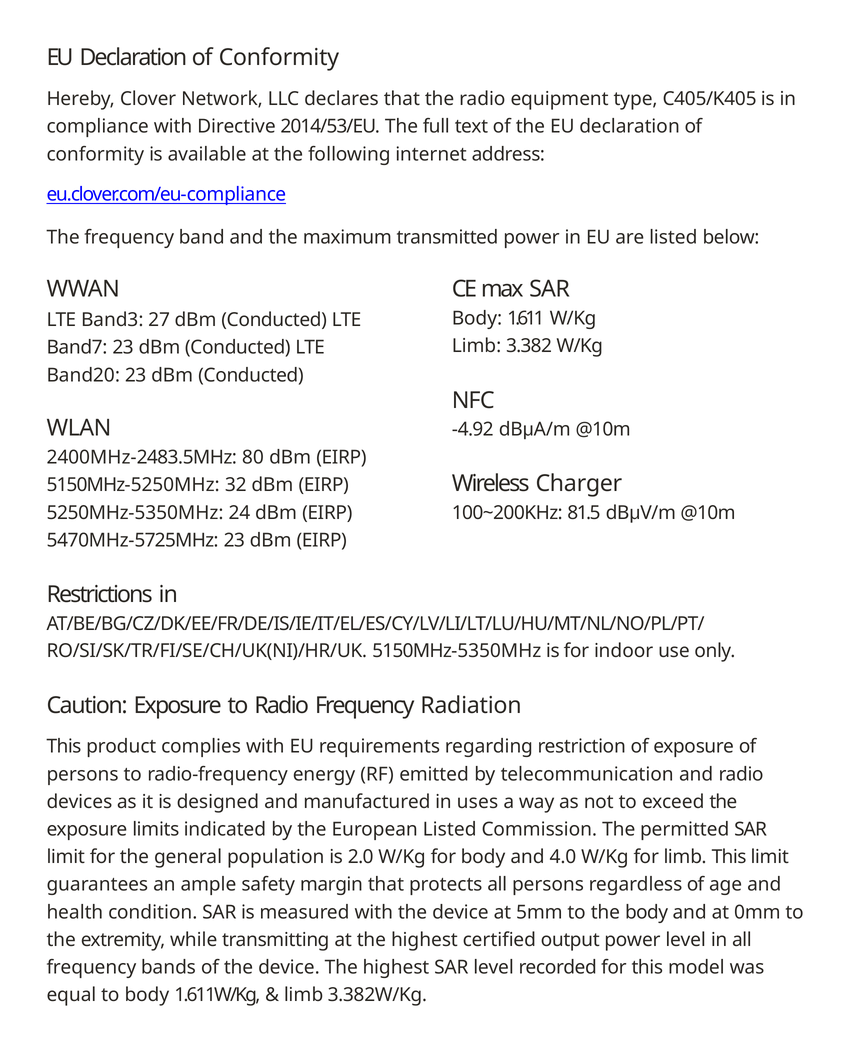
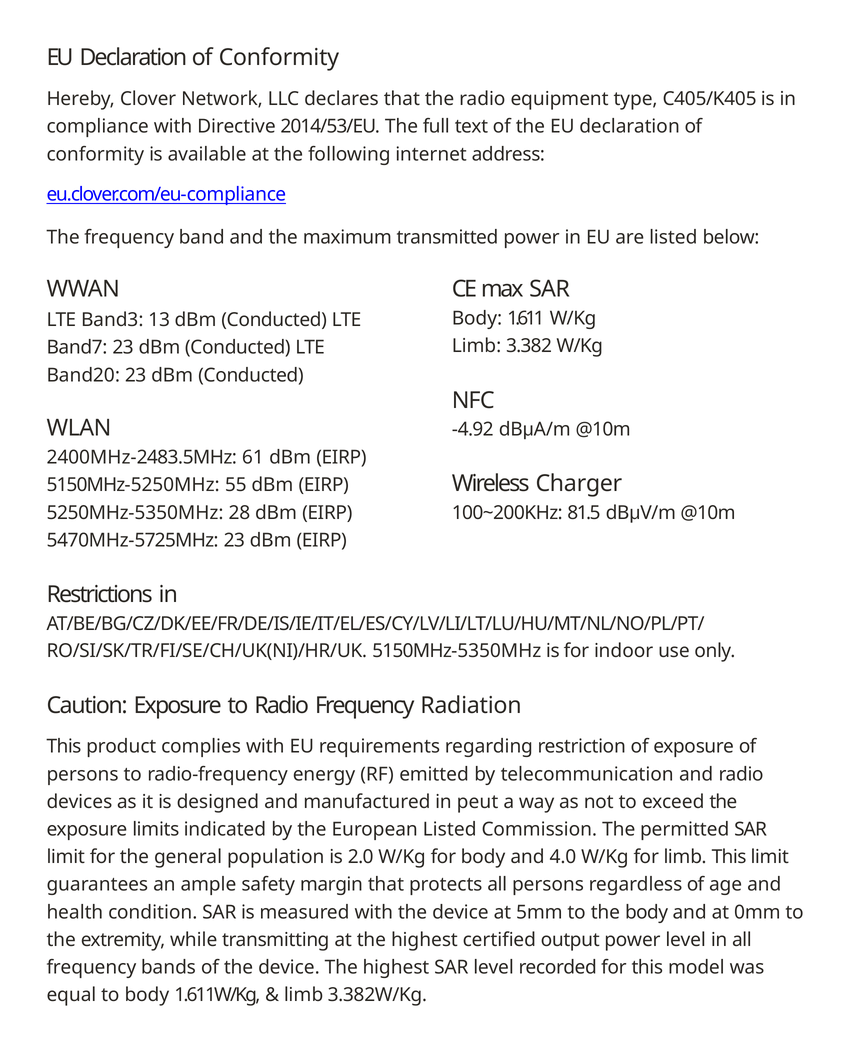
27: 27 -> 13 (159, 320)
80: 80 -> 61 (253, 457)
32: 32 -> 55 (236, 485)
24: 24 -> 28 (239, 512)
uses: uses -> peut (478, 801)
